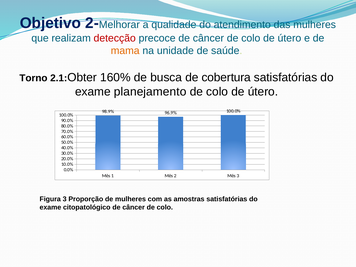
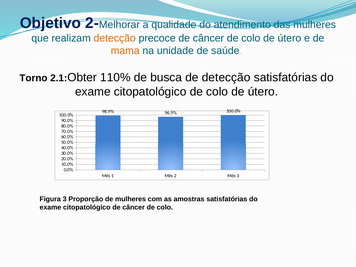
detecção colour: red -> orange (115, 38)
160%: 160% -> 110% (115, 77)
de cobertura: cobertura -> detecção (226, 77)
planejamento: planejamento -> citopatológico (150, 92)
